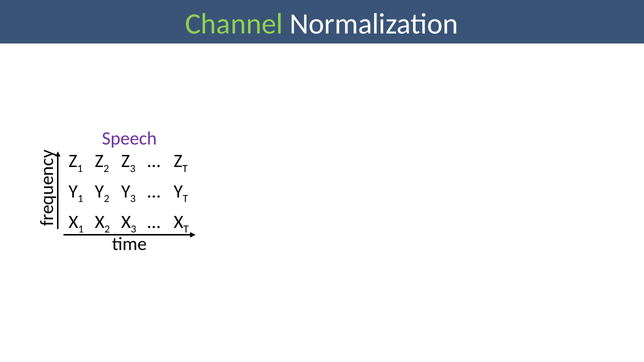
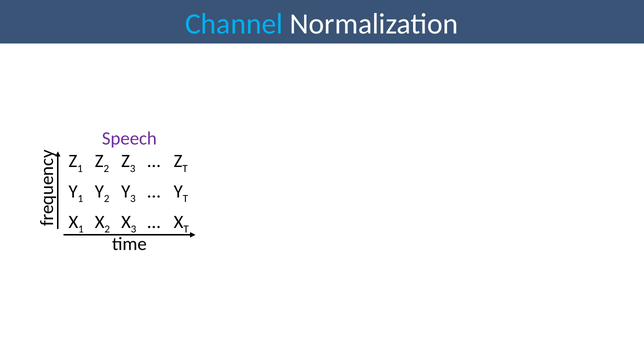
Channel colour: light green -> light blue (234, 24)
